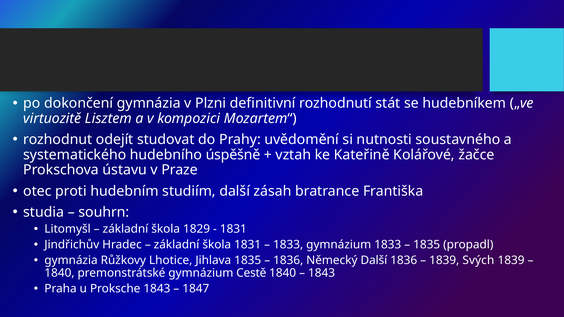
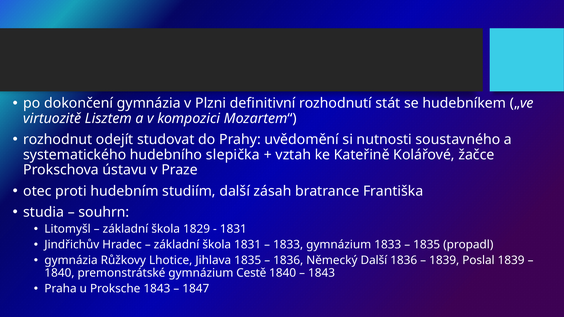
úspěšně: úspěšně -> slepička (233, 155)
Svých: Svých -> Poslal (478, 261)
